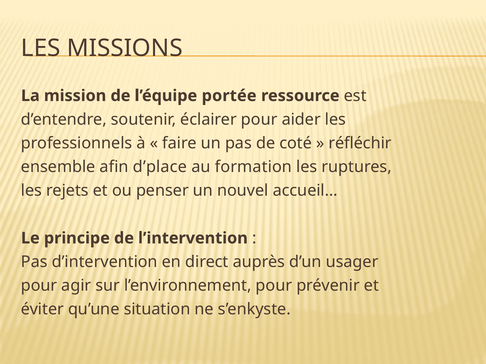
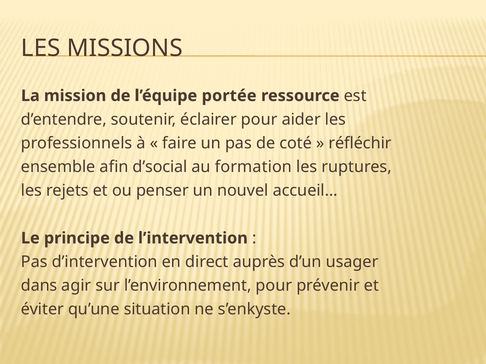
d’place: d’place -> d’social (160, 167)
pour: pour -> dans (39, 286)
